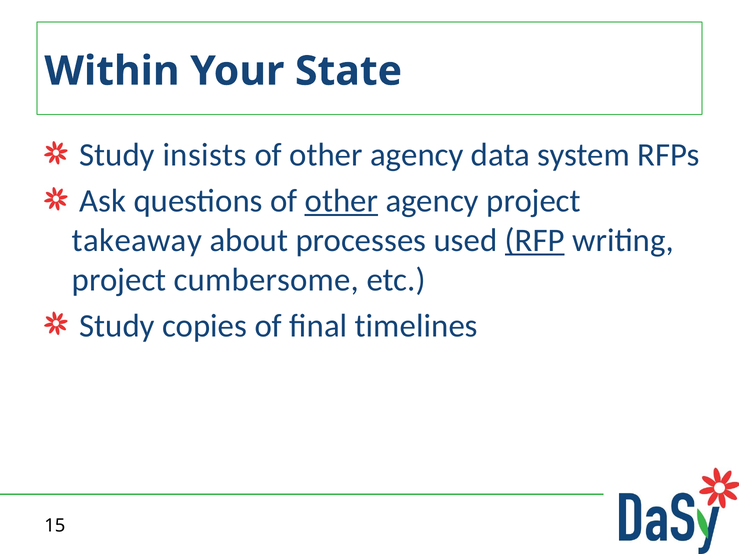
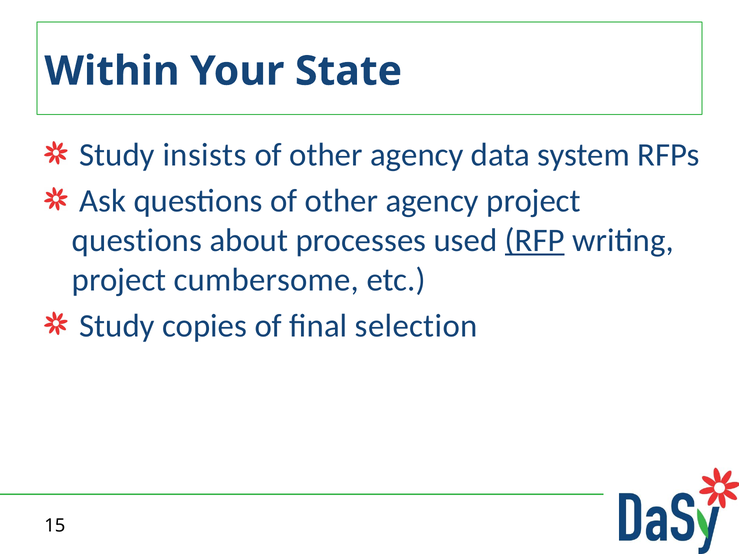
other underline: present -> none (341, 201)
takeaway: takeaway -> questions (137, 240)
timelines: timelines -> selection (416, 326)
